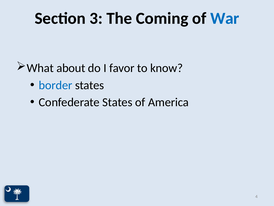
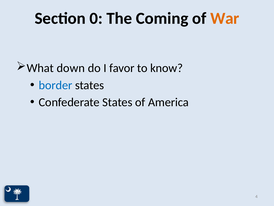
3: 3 -> 0 (96, 18)
War colour: blue -> orange (225, 18)
about: about -> down (71, 68)
